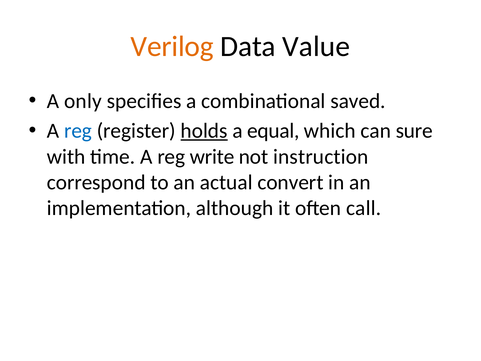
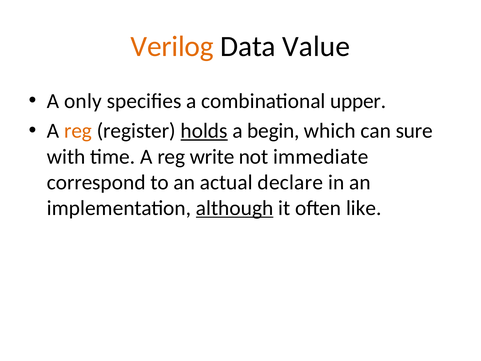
saved: saved -> upper (358, 101)
reg colour: blue -> orange (78, 131)
equal: equal -> begin (273, 131)
instruction: instruction -> immediate (321, 157)
convert: convert -> declare (290, 182)
although underline: none -> present (235, 208)
call: call -> like (364, 208)
